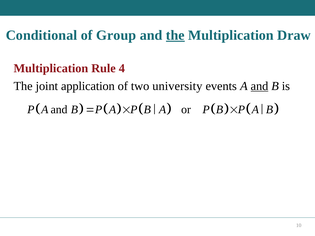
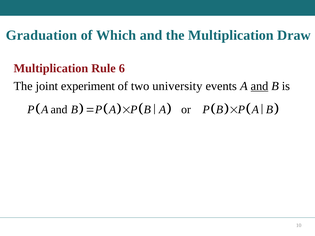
Conditional: Conditional -> Graduation (41, 35)
Group: Group -> Which (116, 35)
the underline: present -> none (175, 35)
4: 4 -> 6 (122, 68)
application: application -> experiment (88, 86)
